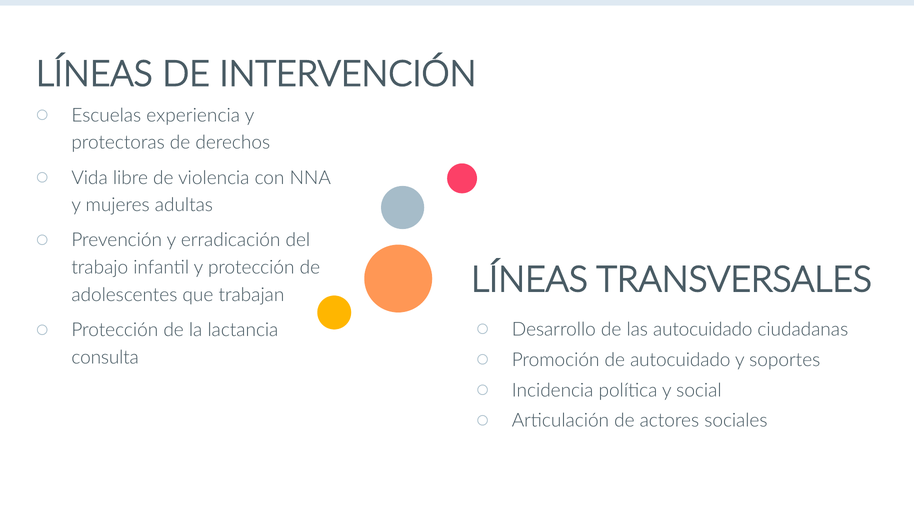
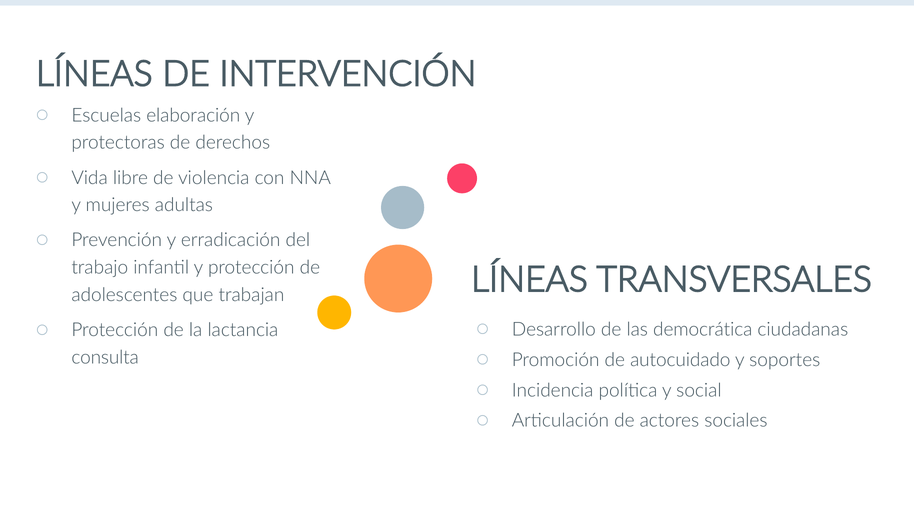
experiencia: experiencia -> elaboración (193, 115)
las autocuidado: autocuidado -> democrática (703, 329)
